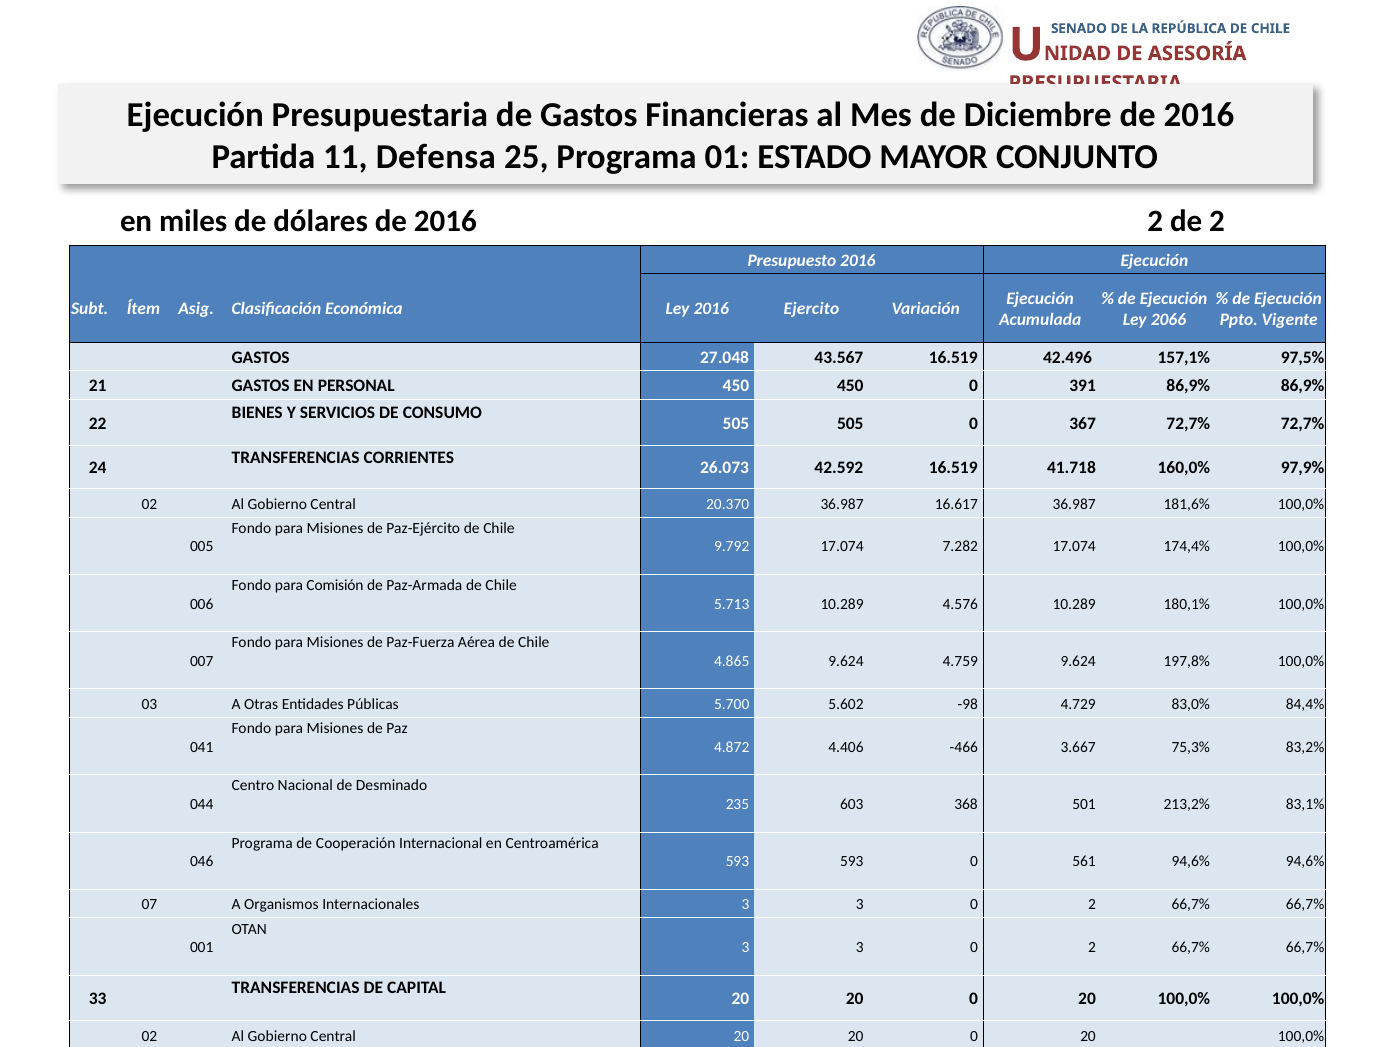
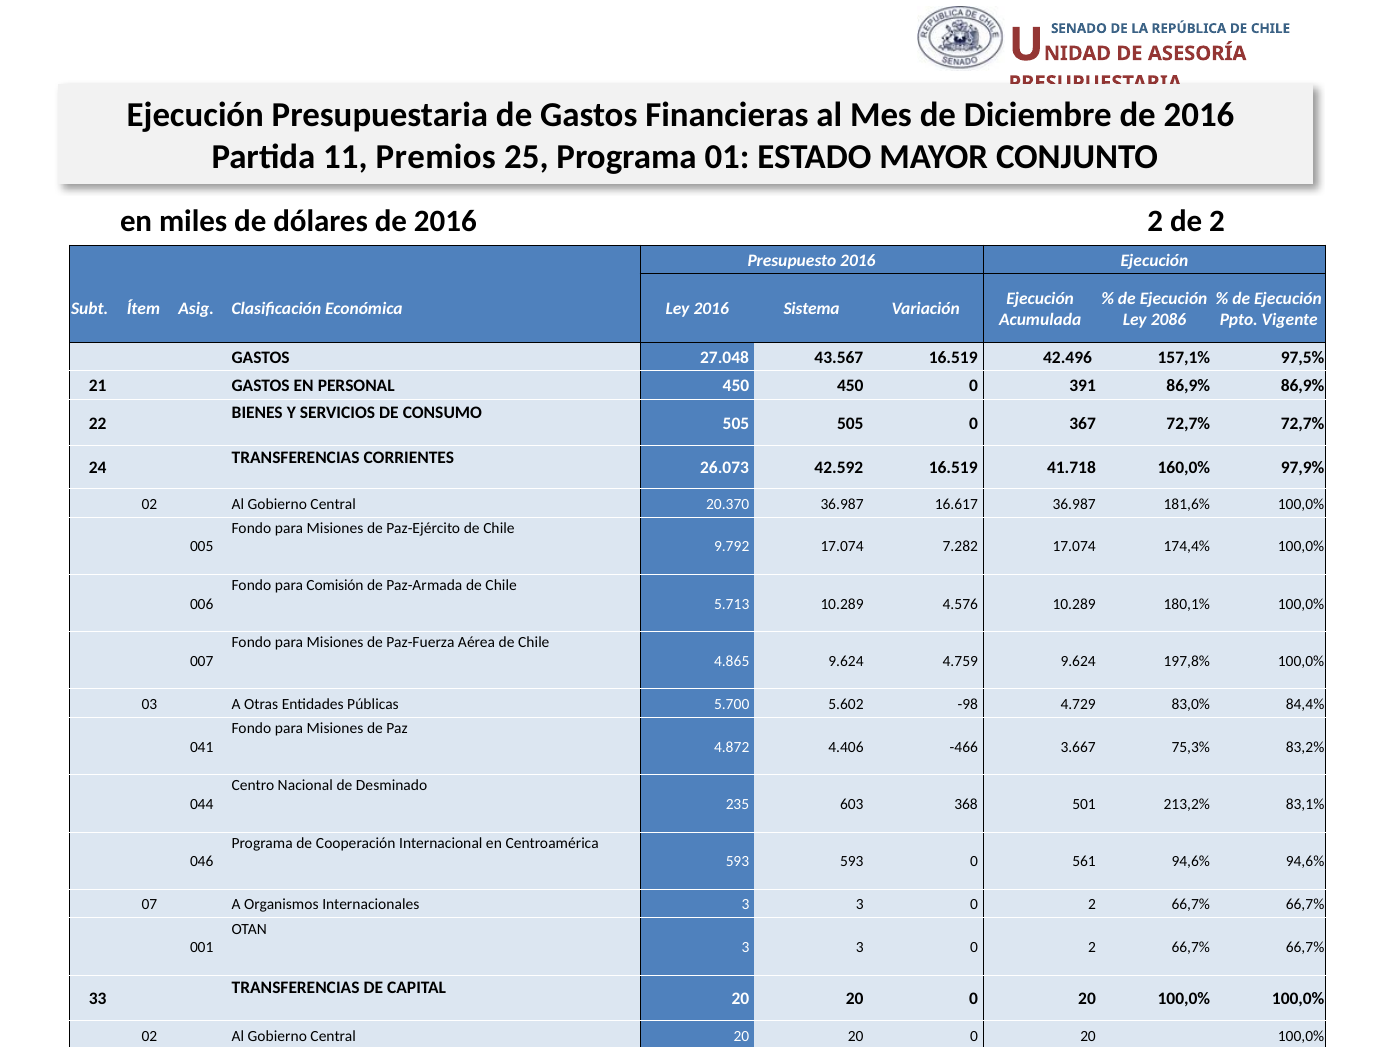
Defensa: Defensa -> Premios (436, 157)
Ejercito: Ejercito -> Sistema (812, 309)
2066: 2066 -> 2086 (1168, 320)
